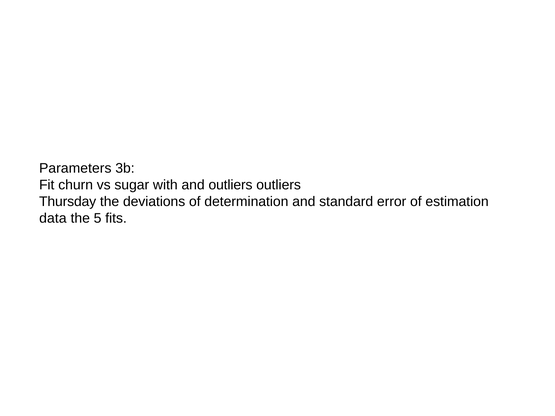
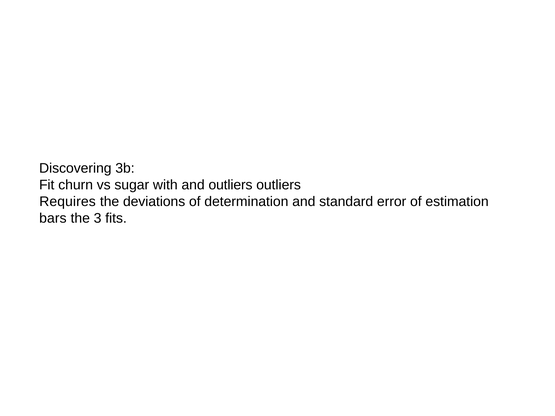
Parameters: Parameters -> Discovering (75, 168)
Thursday: Thursday -> Requires (68, 202)
data: data -> bars (53, 218)
5: 5 -> 3 (98, 218)
